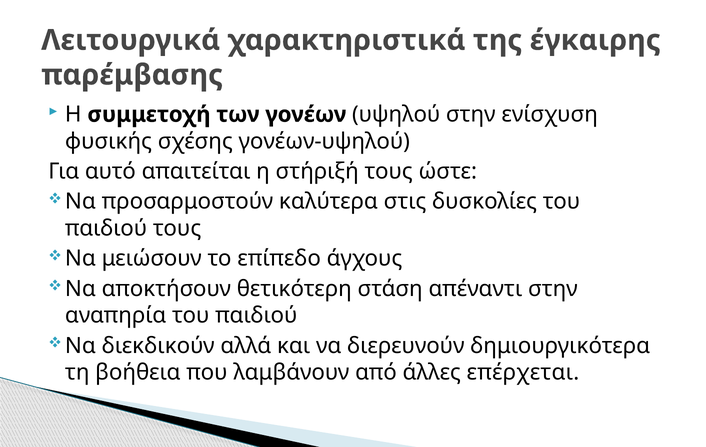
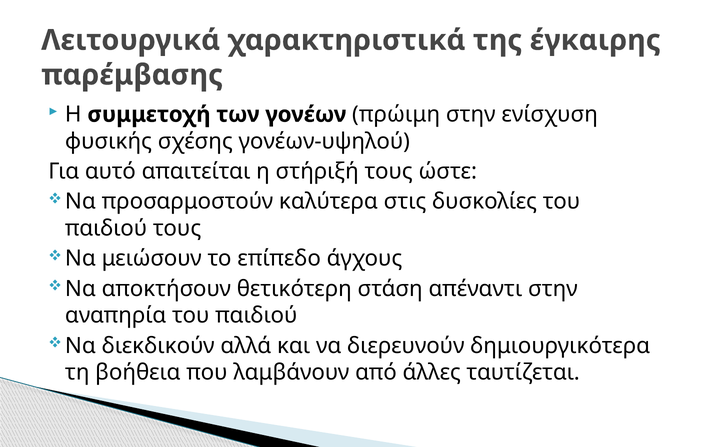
υψηλού: υψηλού -> πρώιμη (396, 114)
επέρχεται: επέρχεται -> ταυτίζεται (523, 372)
